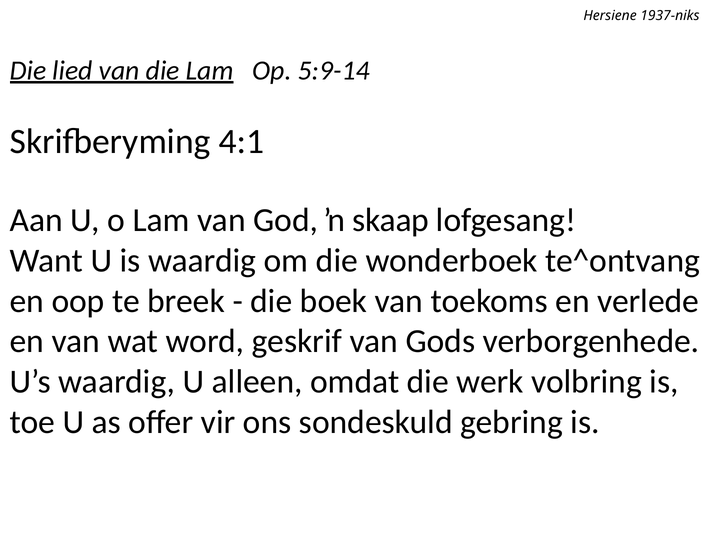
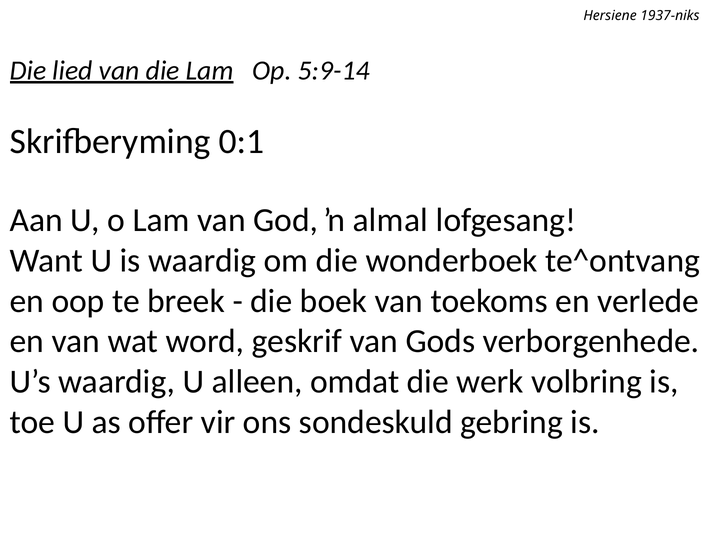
4:1: 4:1 -> 0:1 (241, 141)
skaap: skaap -> almal (390, 220)
